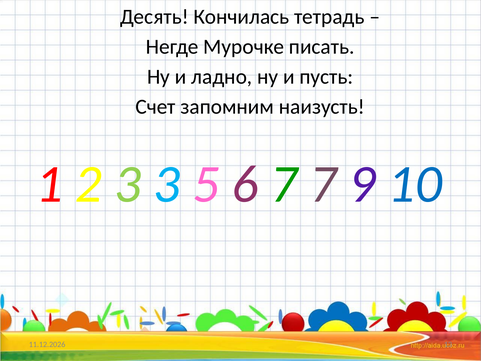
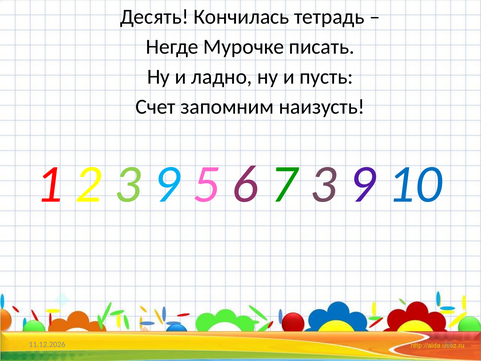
2 3 3: 3 -> 9 (167, 184)
7 7: 7 -> 3 (323, 184)
